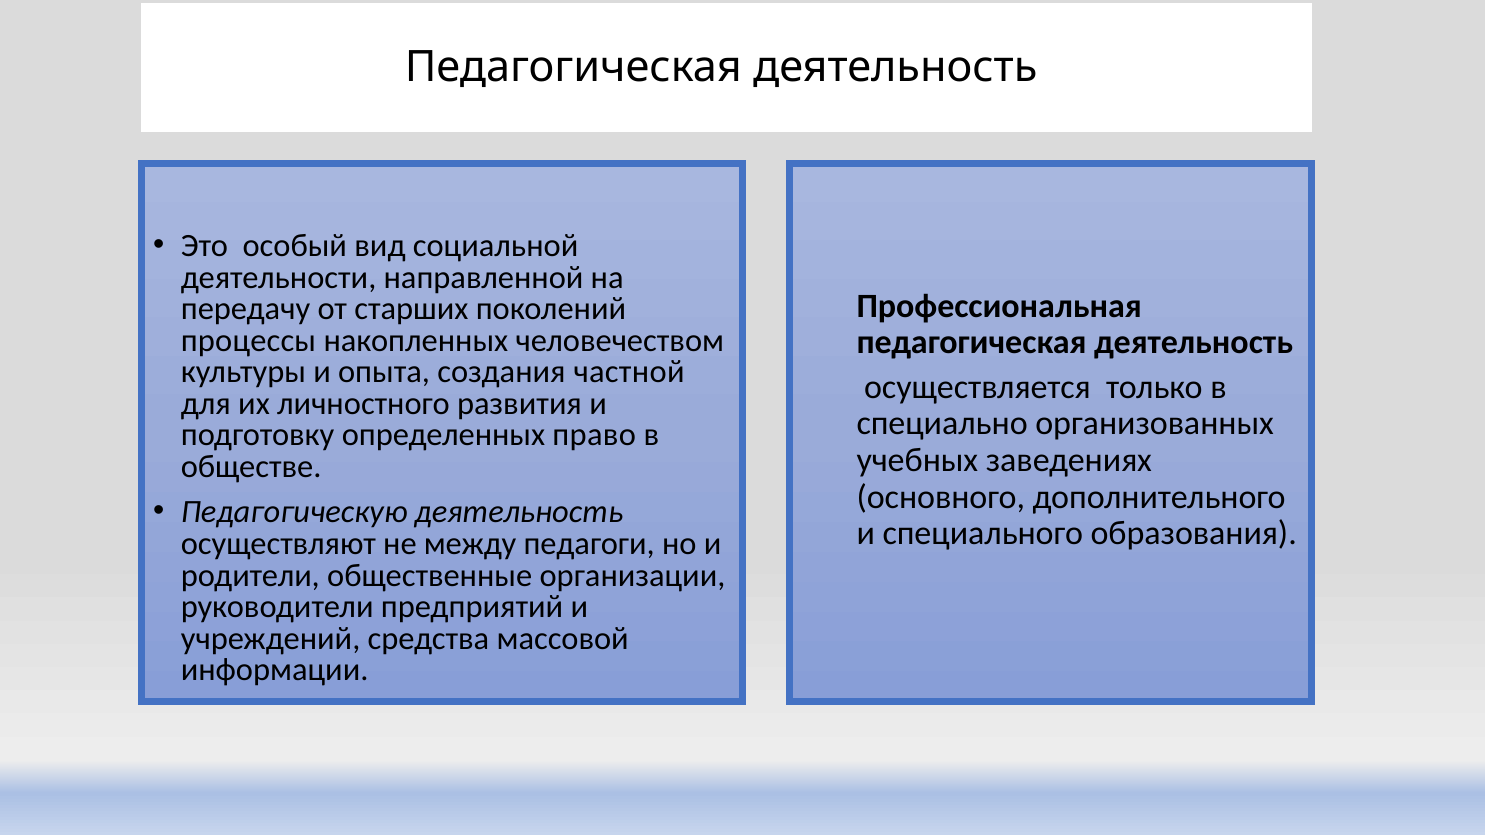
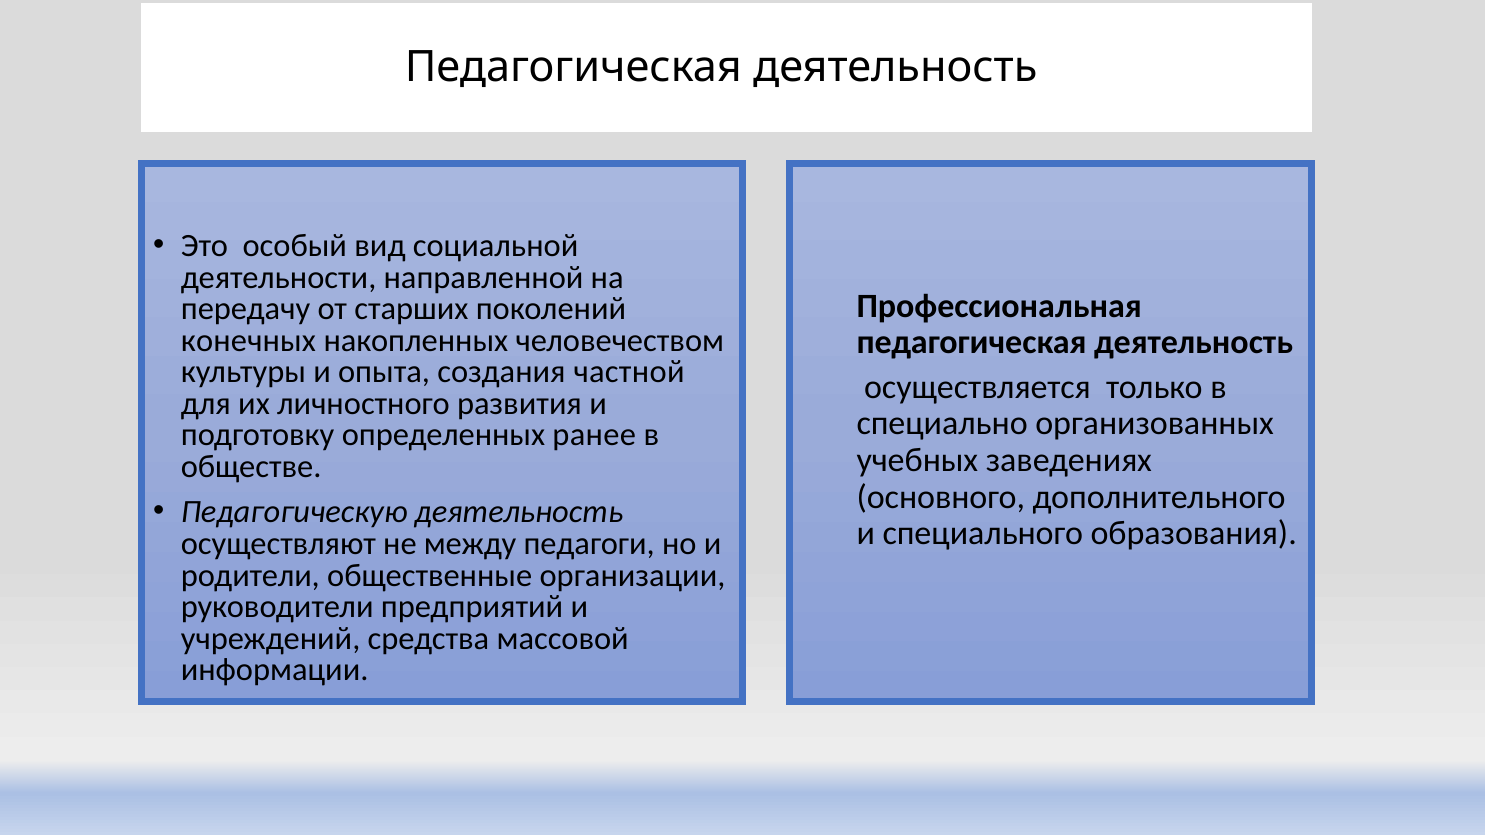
процессы: процессы -> конечных (248, 341)
право: право -> ранее (594, 435)
